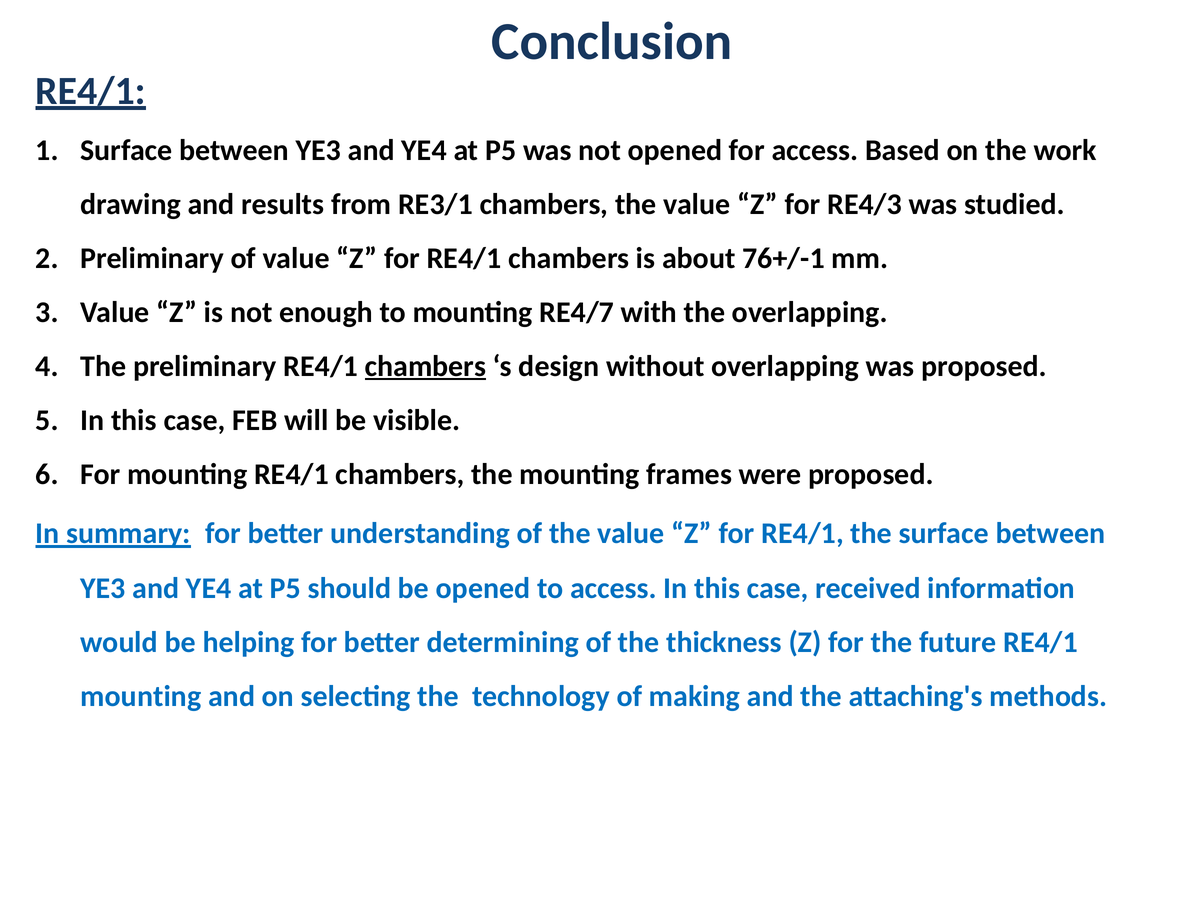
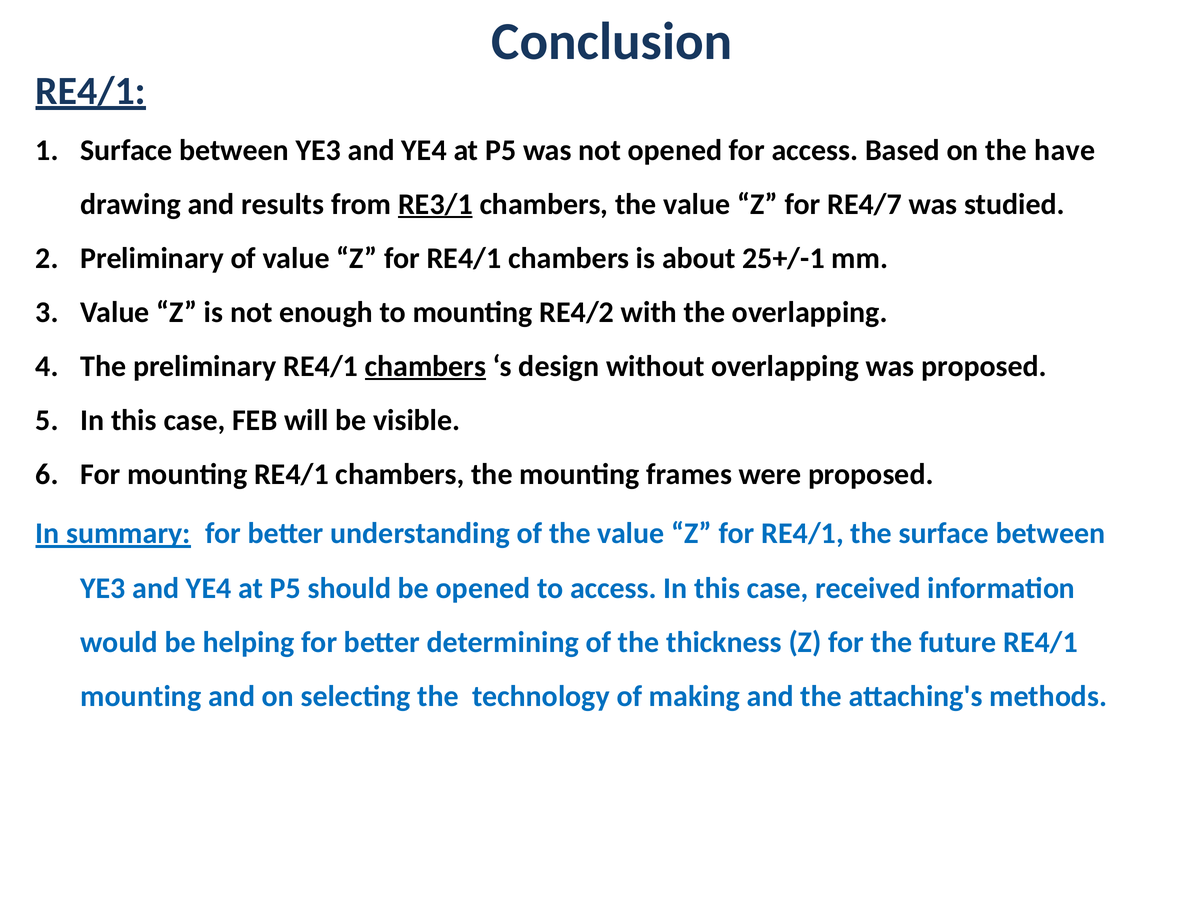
work: work -> have (1065, 150)
RE3/1 underline: none -> present (435, 204)
RE4/3: RE4/3 -> RE4/7 (865, 204)
76+/-1: 76+/-1 -> 25+/-1 (783, 258)
RE4/7: RE4/7 -> RE4/2 (577, 312)
